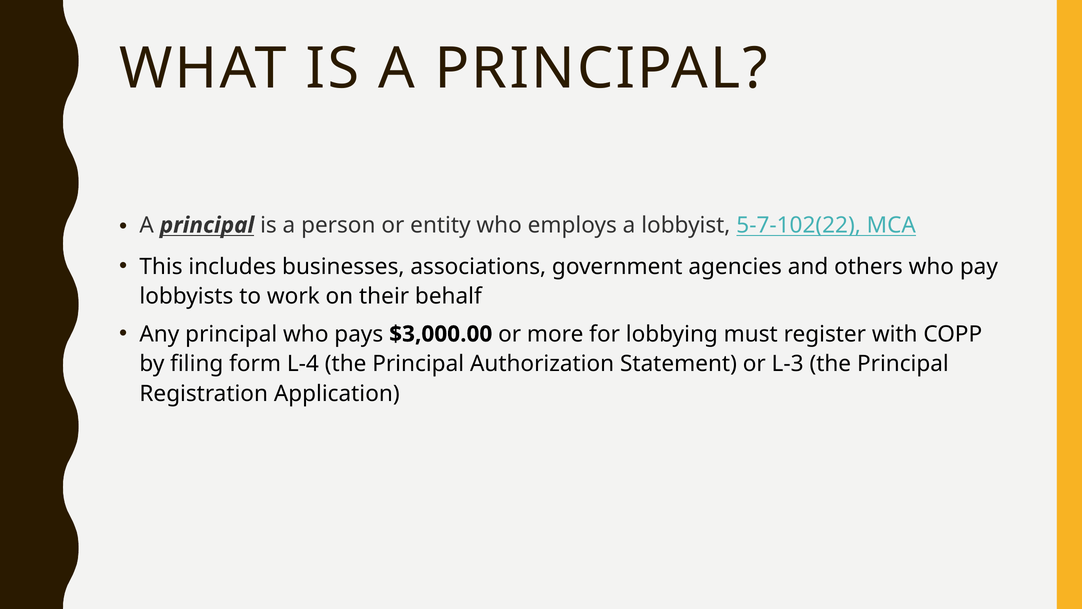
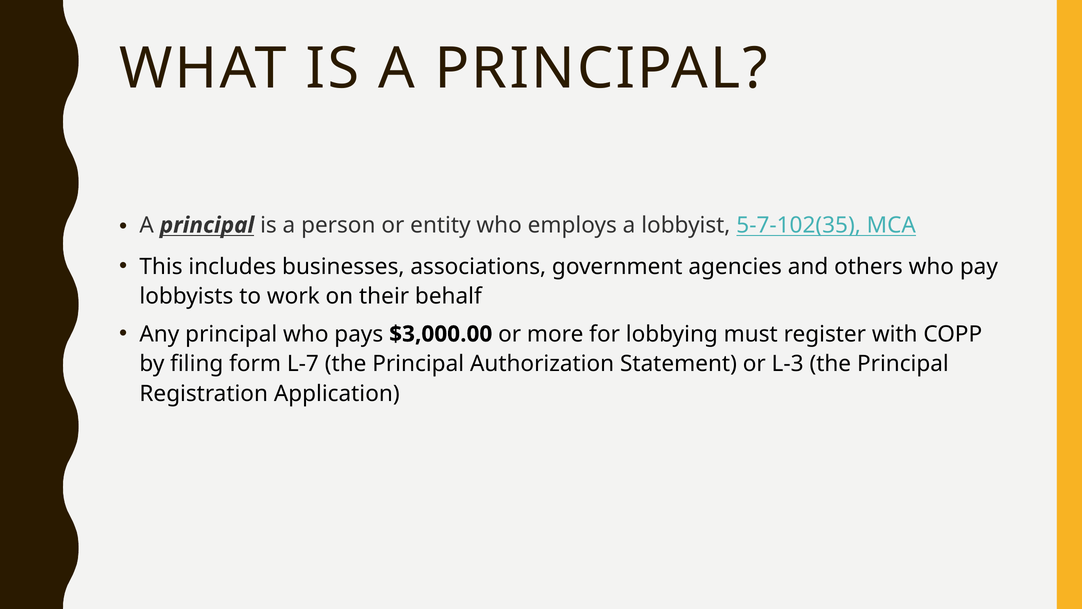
5-7-102(22: 5-7-102(22 -> 5-7-102(35 (799, 225)
L-4: L-4 -> L-7 (303, 364)
